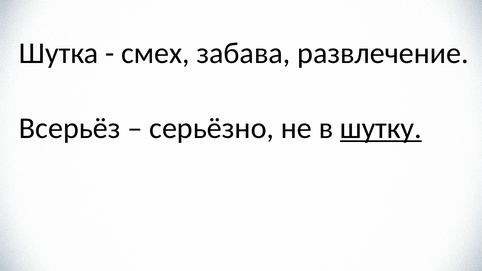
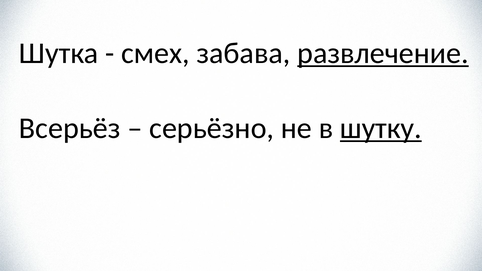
развлечение underline: none -> present (383, 53)
